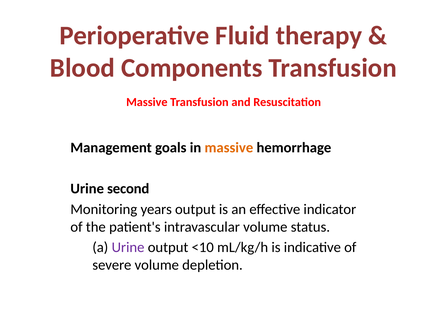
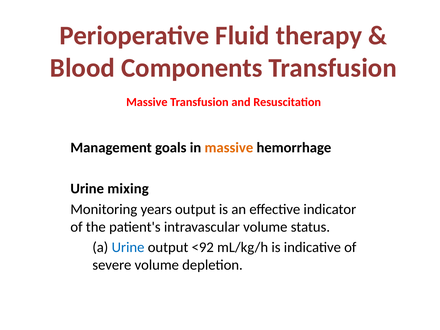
second: second -> mixing (128, 189)
Urine colour: purple -> blue (128, 247)
<10: <10 -> <92 (203, 247)
